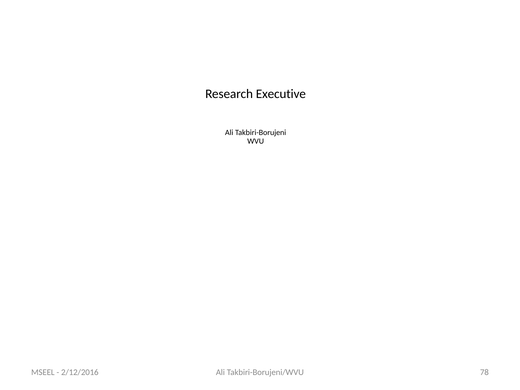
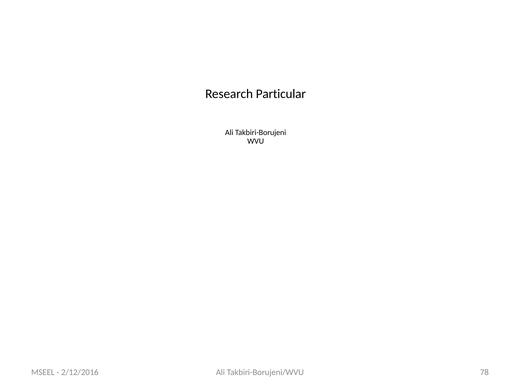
Executive: Executive -> Particular (281, 94)
